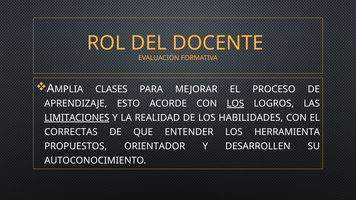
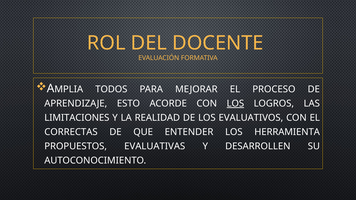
CLASES: CLASES -> TODOS (111, 89)
LIMITACIONES underline: present -> none (77, 118)
HABILIDADES: HABILIDADES -> EVALUATIVOS (251, 118)
ORIENTADOR: ORIENTADOR -> EVALUATIVAS (155, 146)
